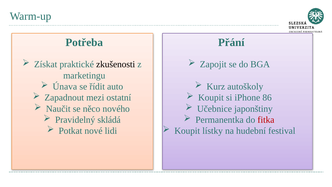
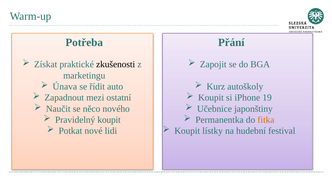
86: 86 -> 19 (267, 98)
Pravidelný skládá: skládá -> koupit (109, 120)
fitka colour: red -> orange (266, 120)
